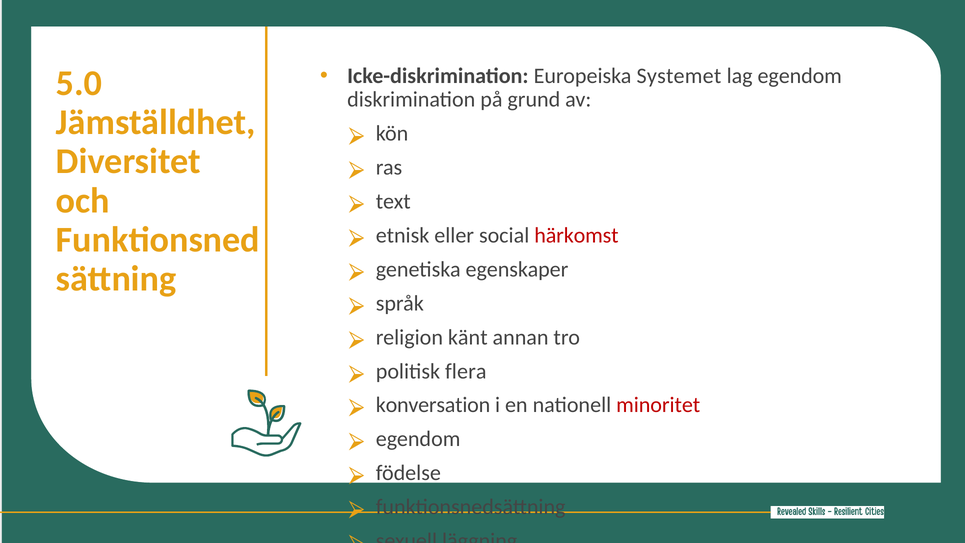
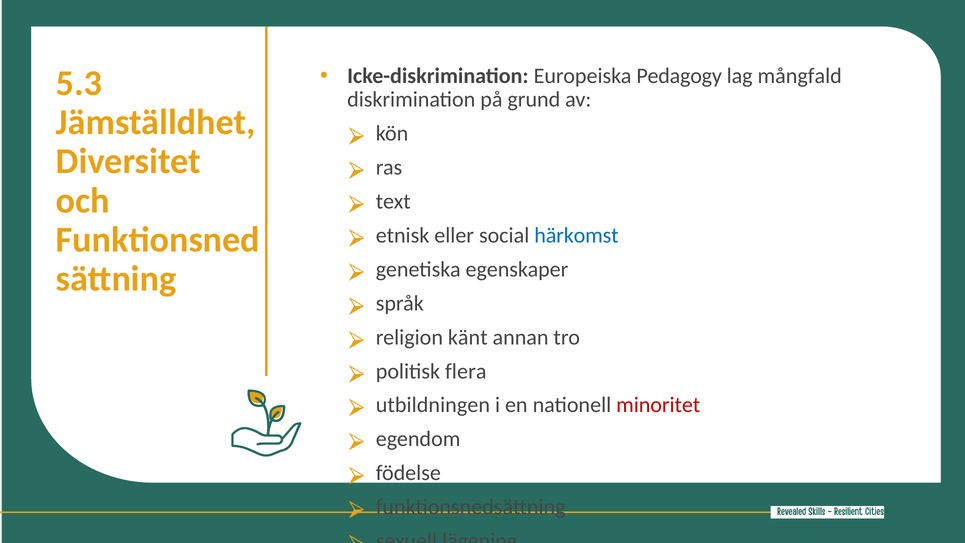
Systemet: Systemet -> Pedagogy (679, 76)
lag egendom: egendom -> mångfald (800, 76)
5.0: 5.0 -> 5.3 (79, 83)
härkomst colour: red -> blue (576, 235)
konversation: konversation -> utbildningen (433, 405)
